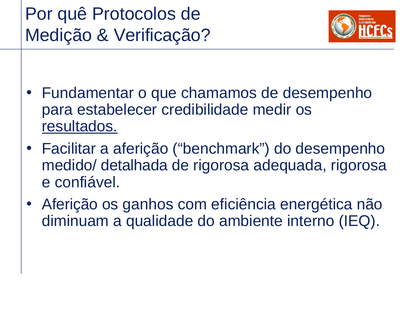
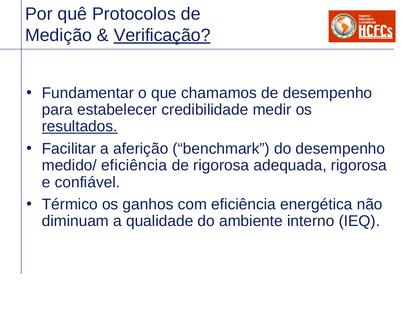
Verificação underline: none -> present (162, 35)
medido/ detalhada: detalhada -> eficiência (134, 165)
Aferição: Aferição -> Térmico (70, 204)
